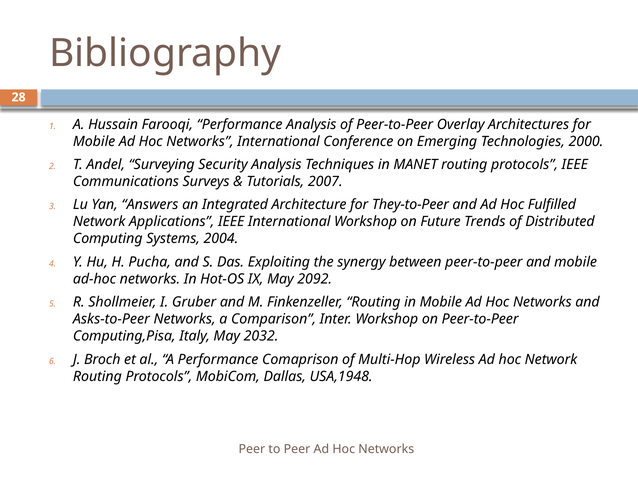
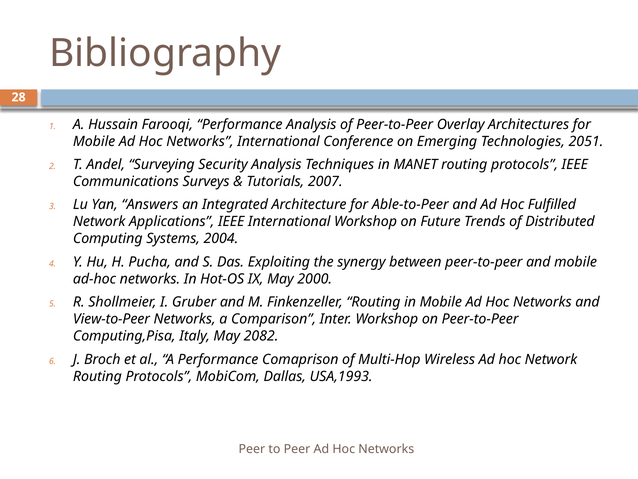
2000: 2000 -> 2051 (586, 141)
They-to-Peer: They-to-Peer -> Able-to-Peer (410, 205)
2092: 2092 -> 2000 (315, 279)
Asks-to-Peer: Asks-to-Peer -> View-to-Peer (111, 319)
2032: 2032 -> 2082 (261, 336)
USA,1948: USA,1948 -> USA,1993 (341, 376)
